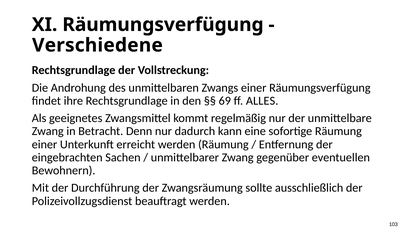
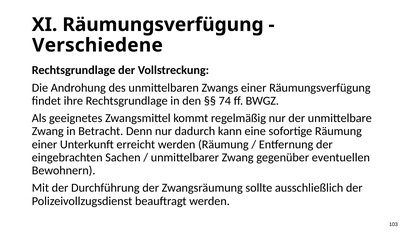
69: 69 -> 74 (225, 101)
ALLES: ALLES -> BWGZ (262, 101)
